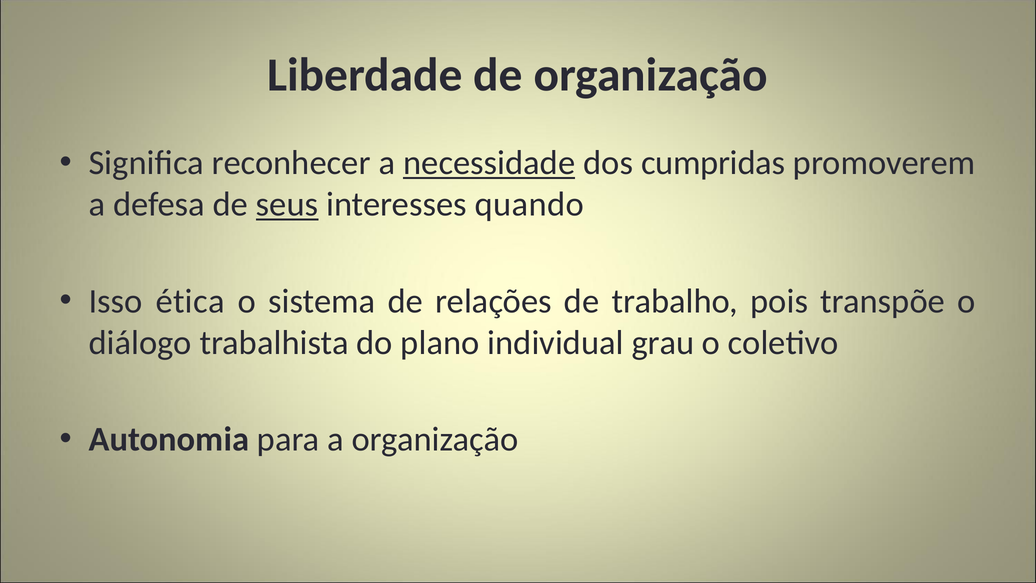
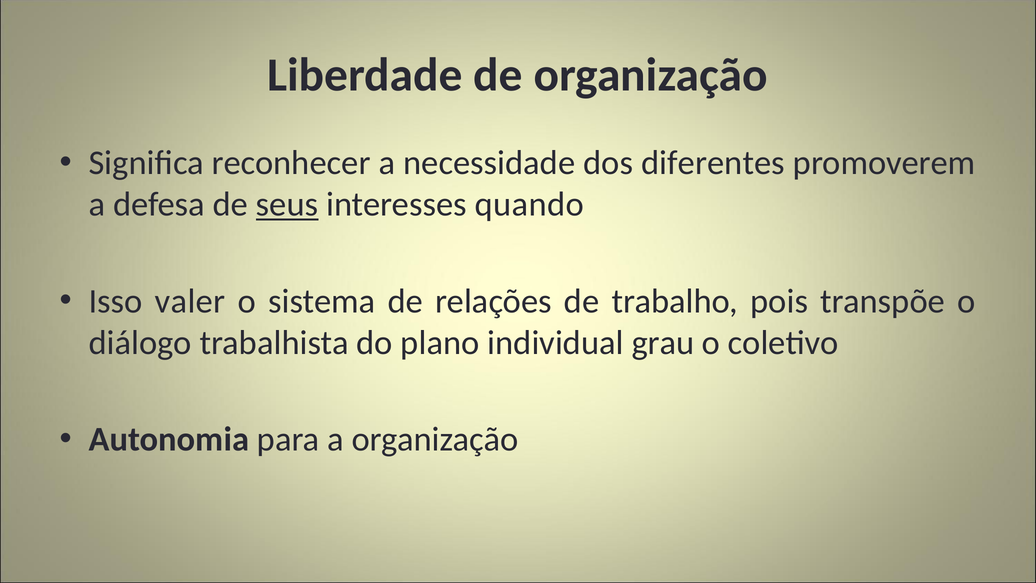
necessidade underline: present -> none (489, 163)
cumpridas: cumpridas -> diferentes (713, 163)
ética: ética -> valer (190, 301)
